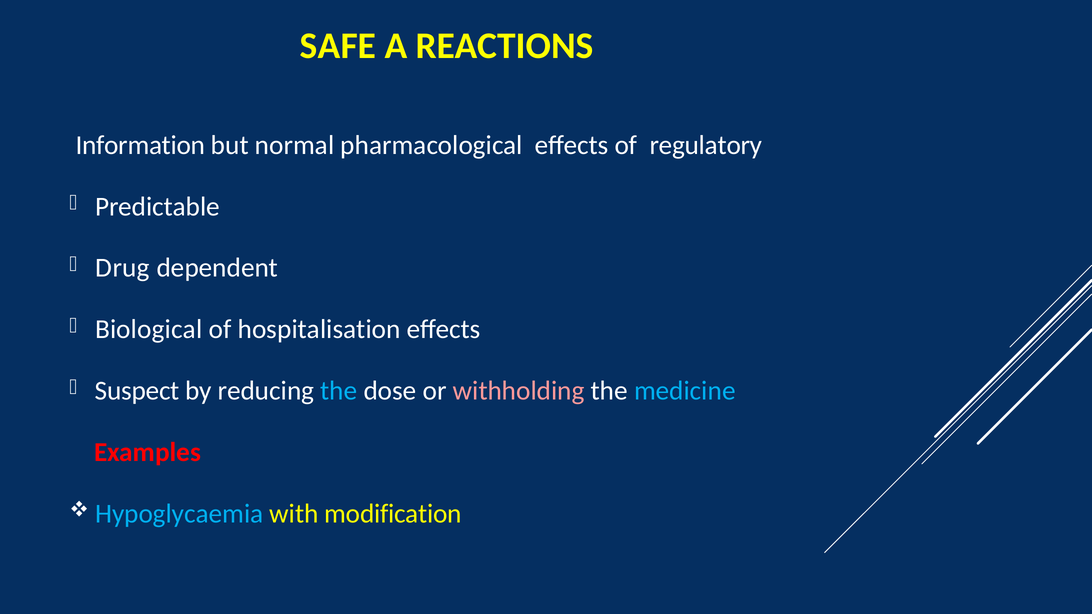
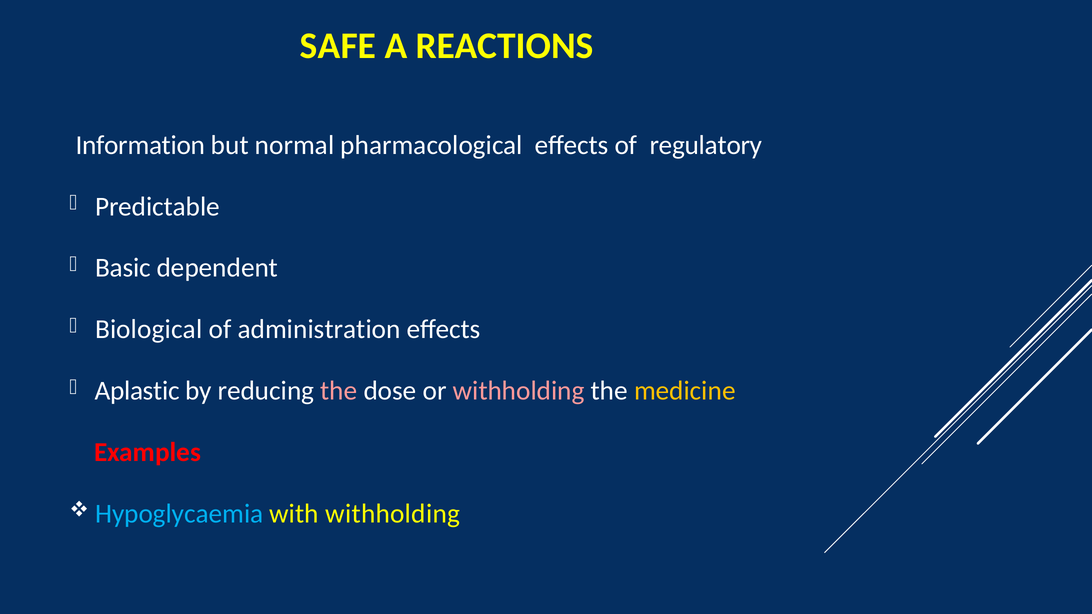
Drug: Drug -> Basic (123, 268)
hospitalisation: hospitalisation -> administration (319, 329)
Suspect: Suspect -> Aplastic (137, 391)
the colour: light blue -> pink (339, 391)
medicine colour: light blue -> yellow (685, 391)
with modification: modification -> withholding (393, 514)
